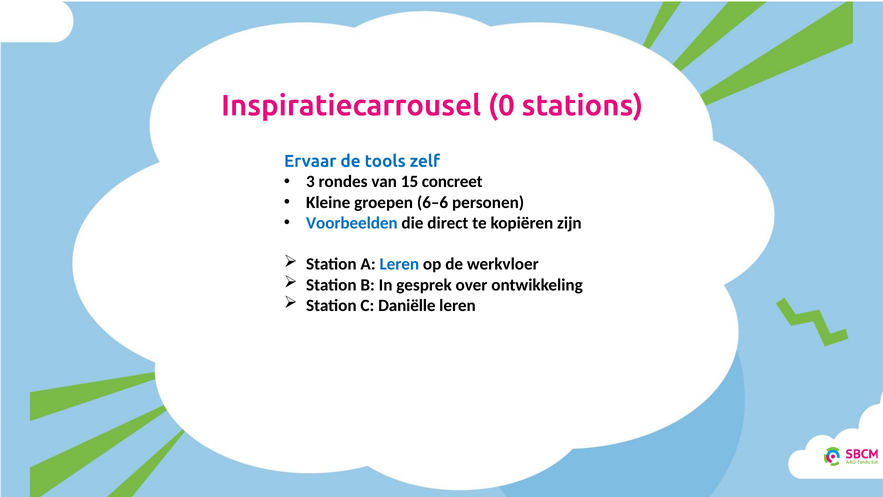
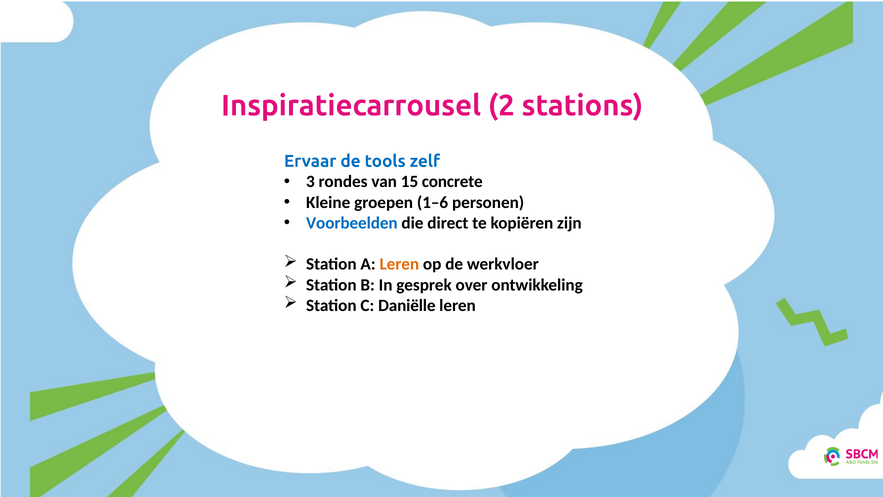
0: 0 -> 2 (501, 106)
concreet: concreet -> concrete (452, 182)
6–6: 6–6 -> 1–6 (433, 202)
Leren colour: blue -> orange (399, 264)
